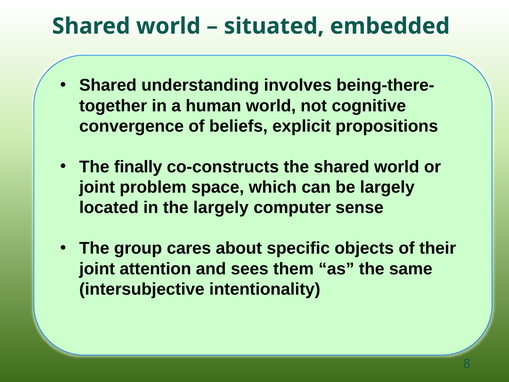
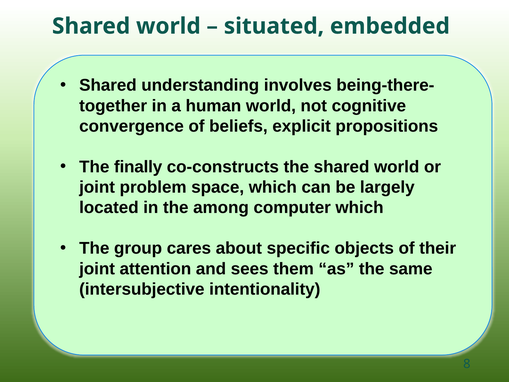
the largely: largely -> among (221, 207)
computer sense: sense -> which (359, 207)
